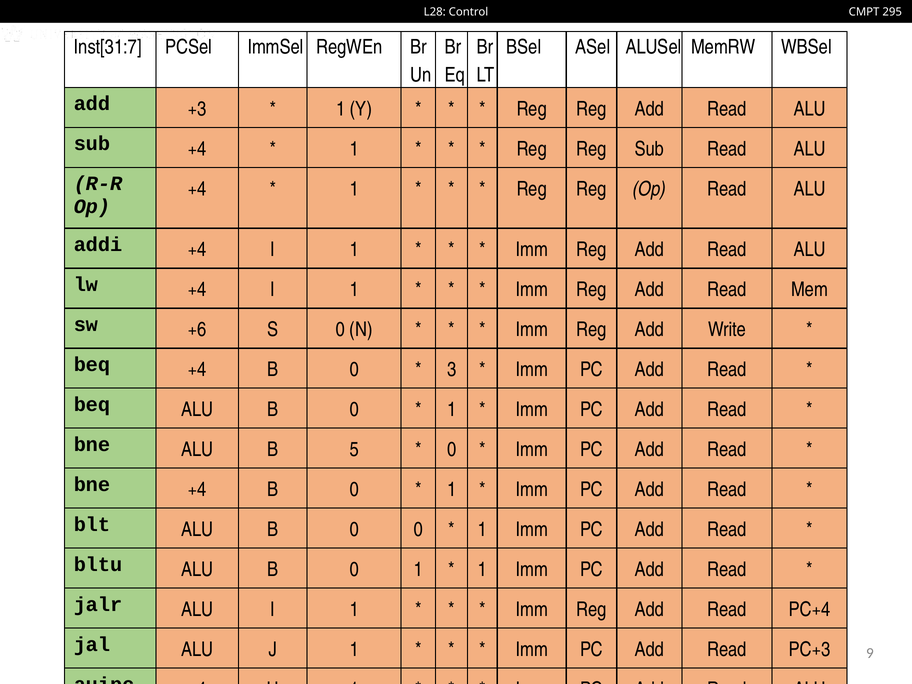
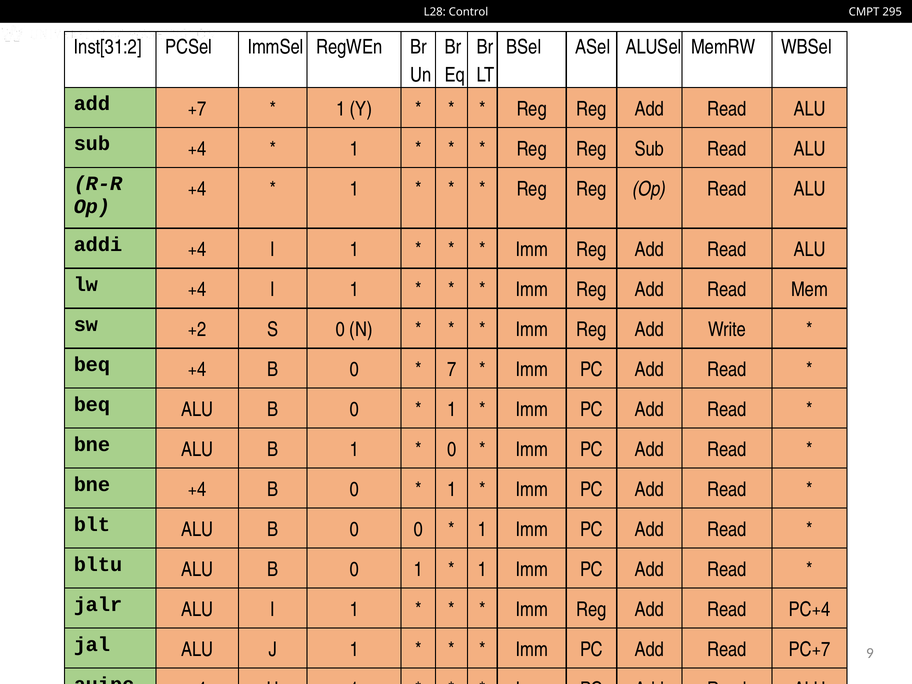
Inst[31:7: Inst[31:7 -> Inst[31:2 (108, 47)
+3: +3 -> +7 (197, 109)
+6: +6 -> +2 (197, 330)
3: 3 -> 7 (452, 370)
B 5: 5 -> 1 (354, 450)
PC+3: PC+3 -> PC+7 (810, 650)
